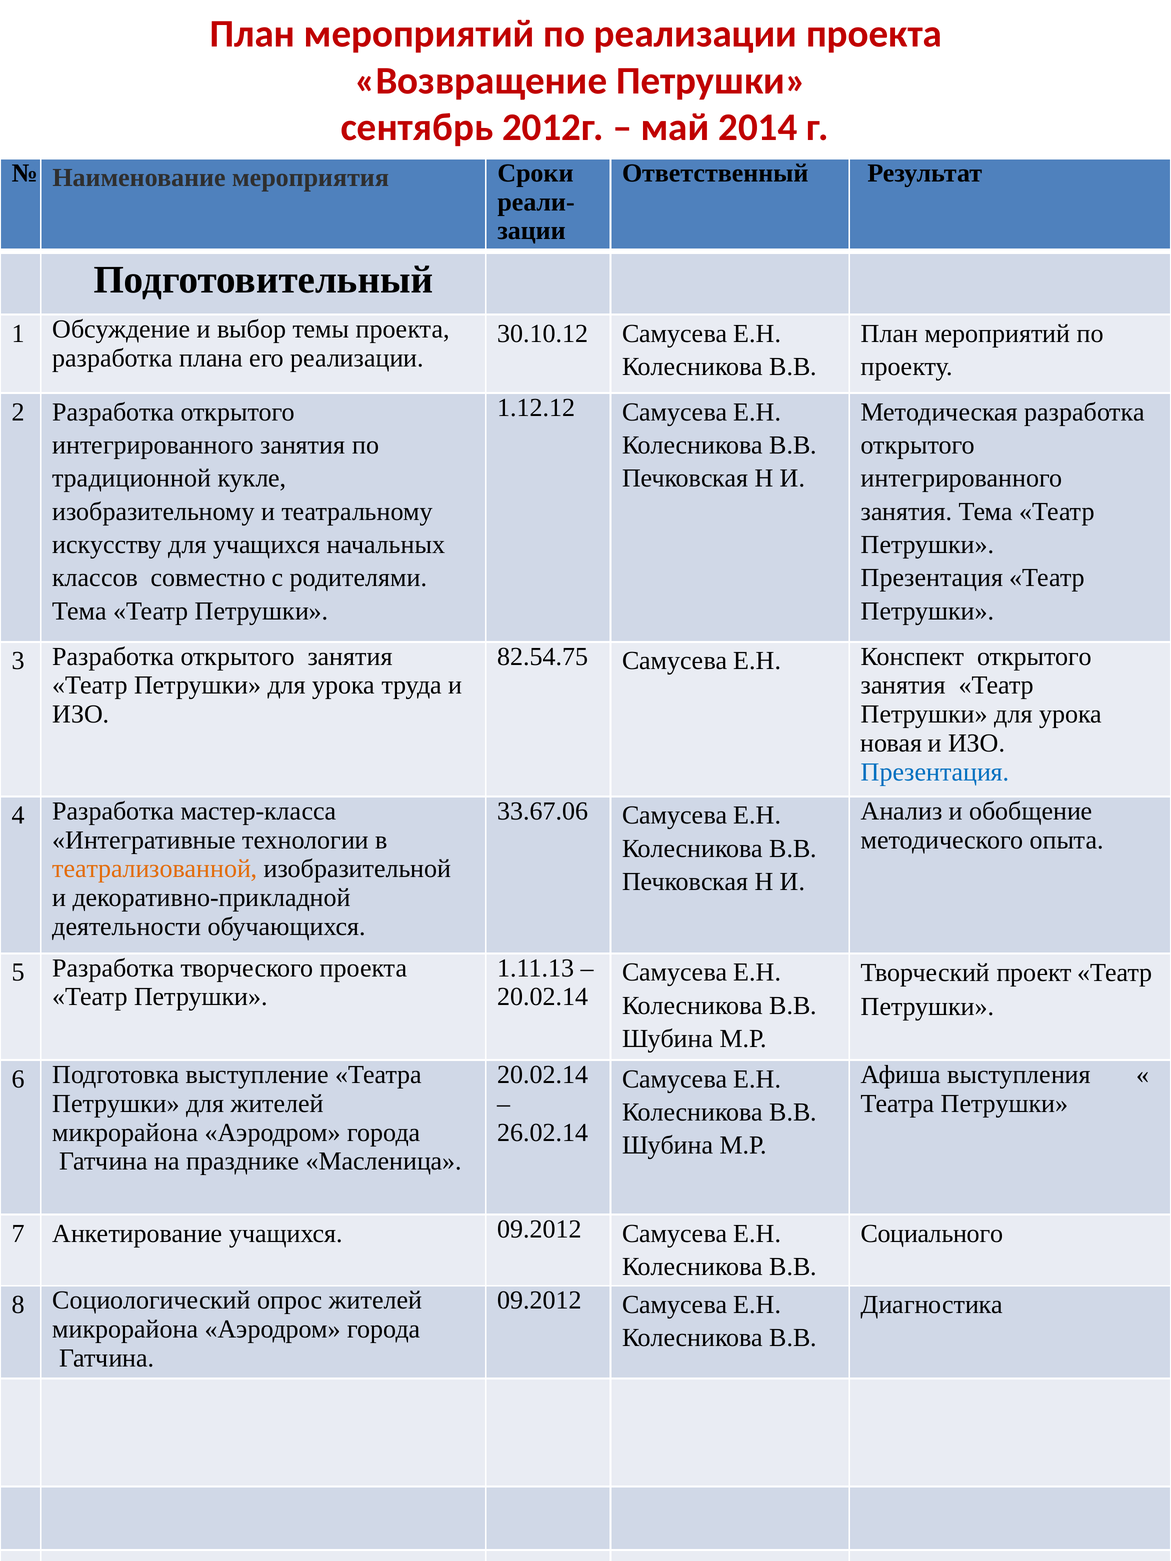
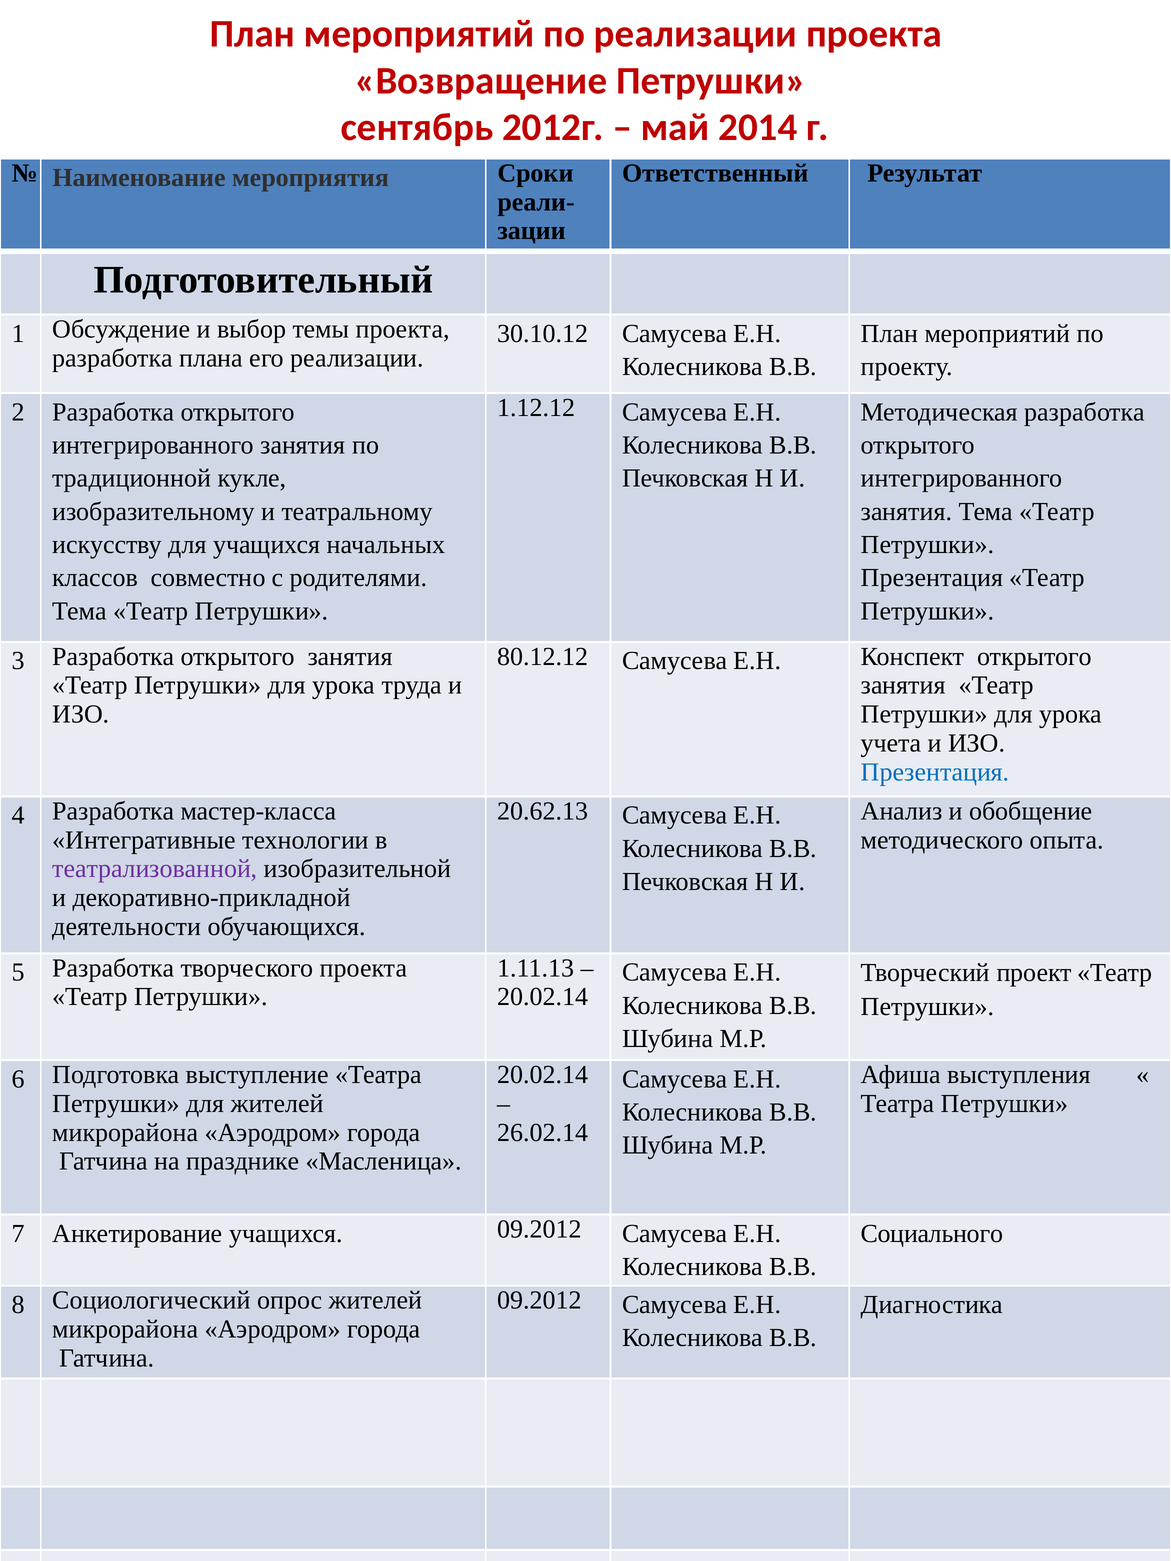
82.54.75: 82.54.75 -> 80.12.12 (543, 657)
новая: новая -> учета (891, 743)
33.67.06: 33.67.06 -> 20.62.13 (543, 811)
театрализованной colour: orange -> purple (155, 869)
